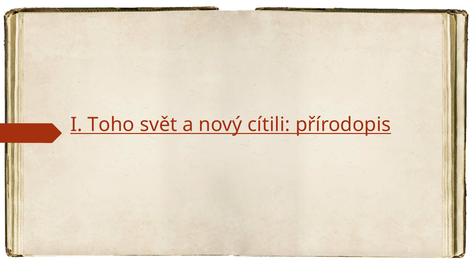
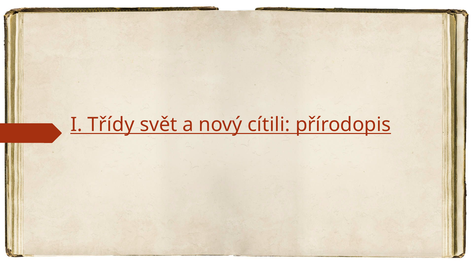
Toho: Toho -> Třídy (111, 125)
